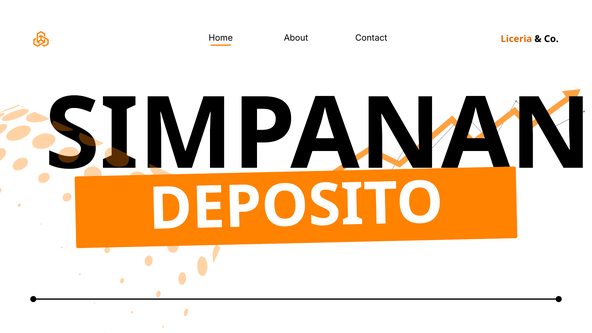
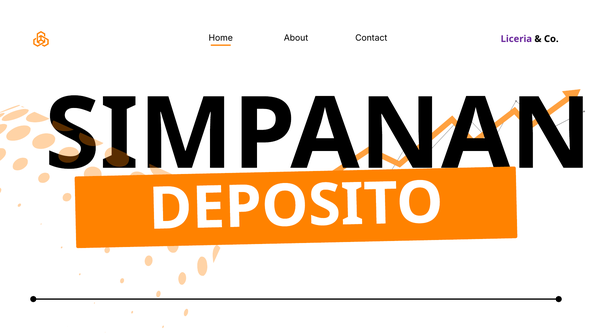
Liceria colour: orange -> purple (516, 39)
